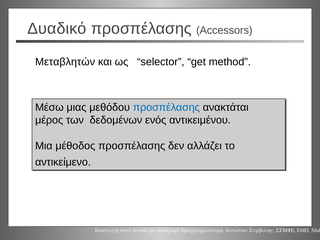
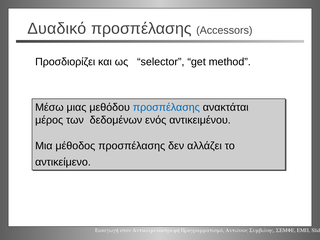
Μεταβλητών: Μεταβλητών -> Προσδιορίζει (65, 62)
